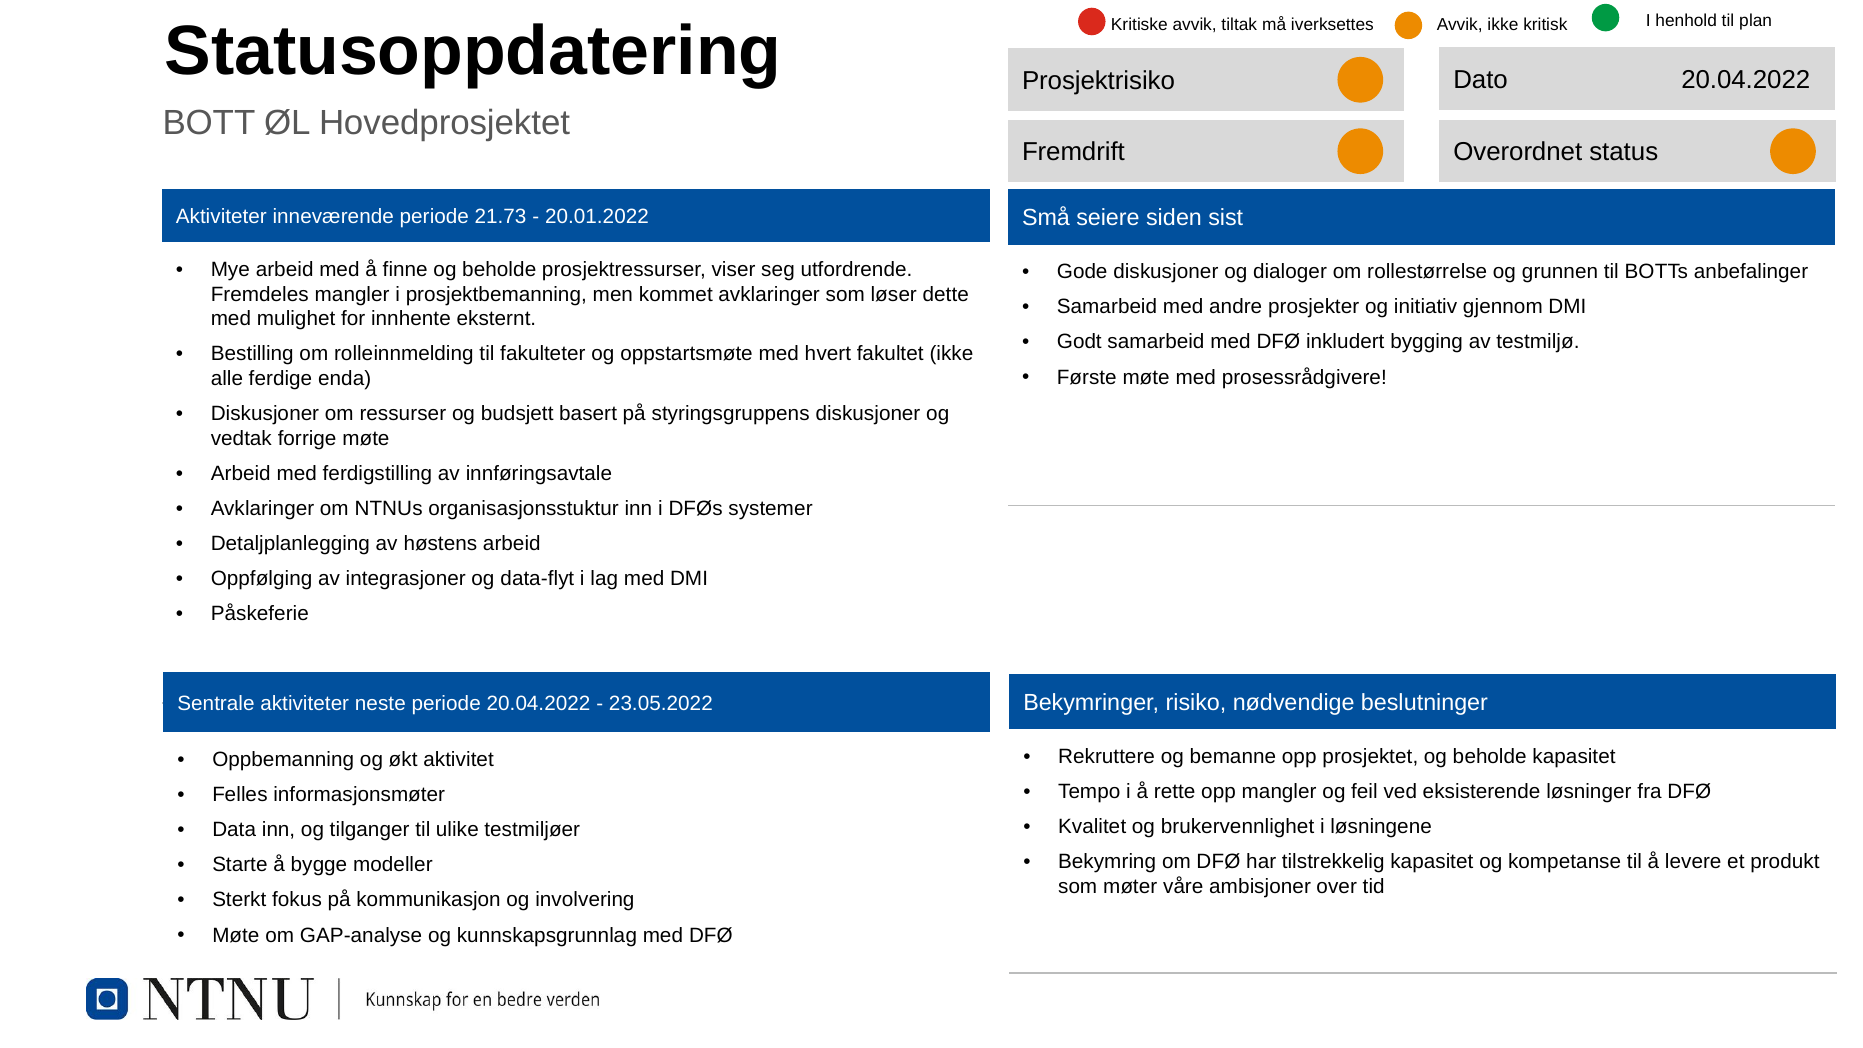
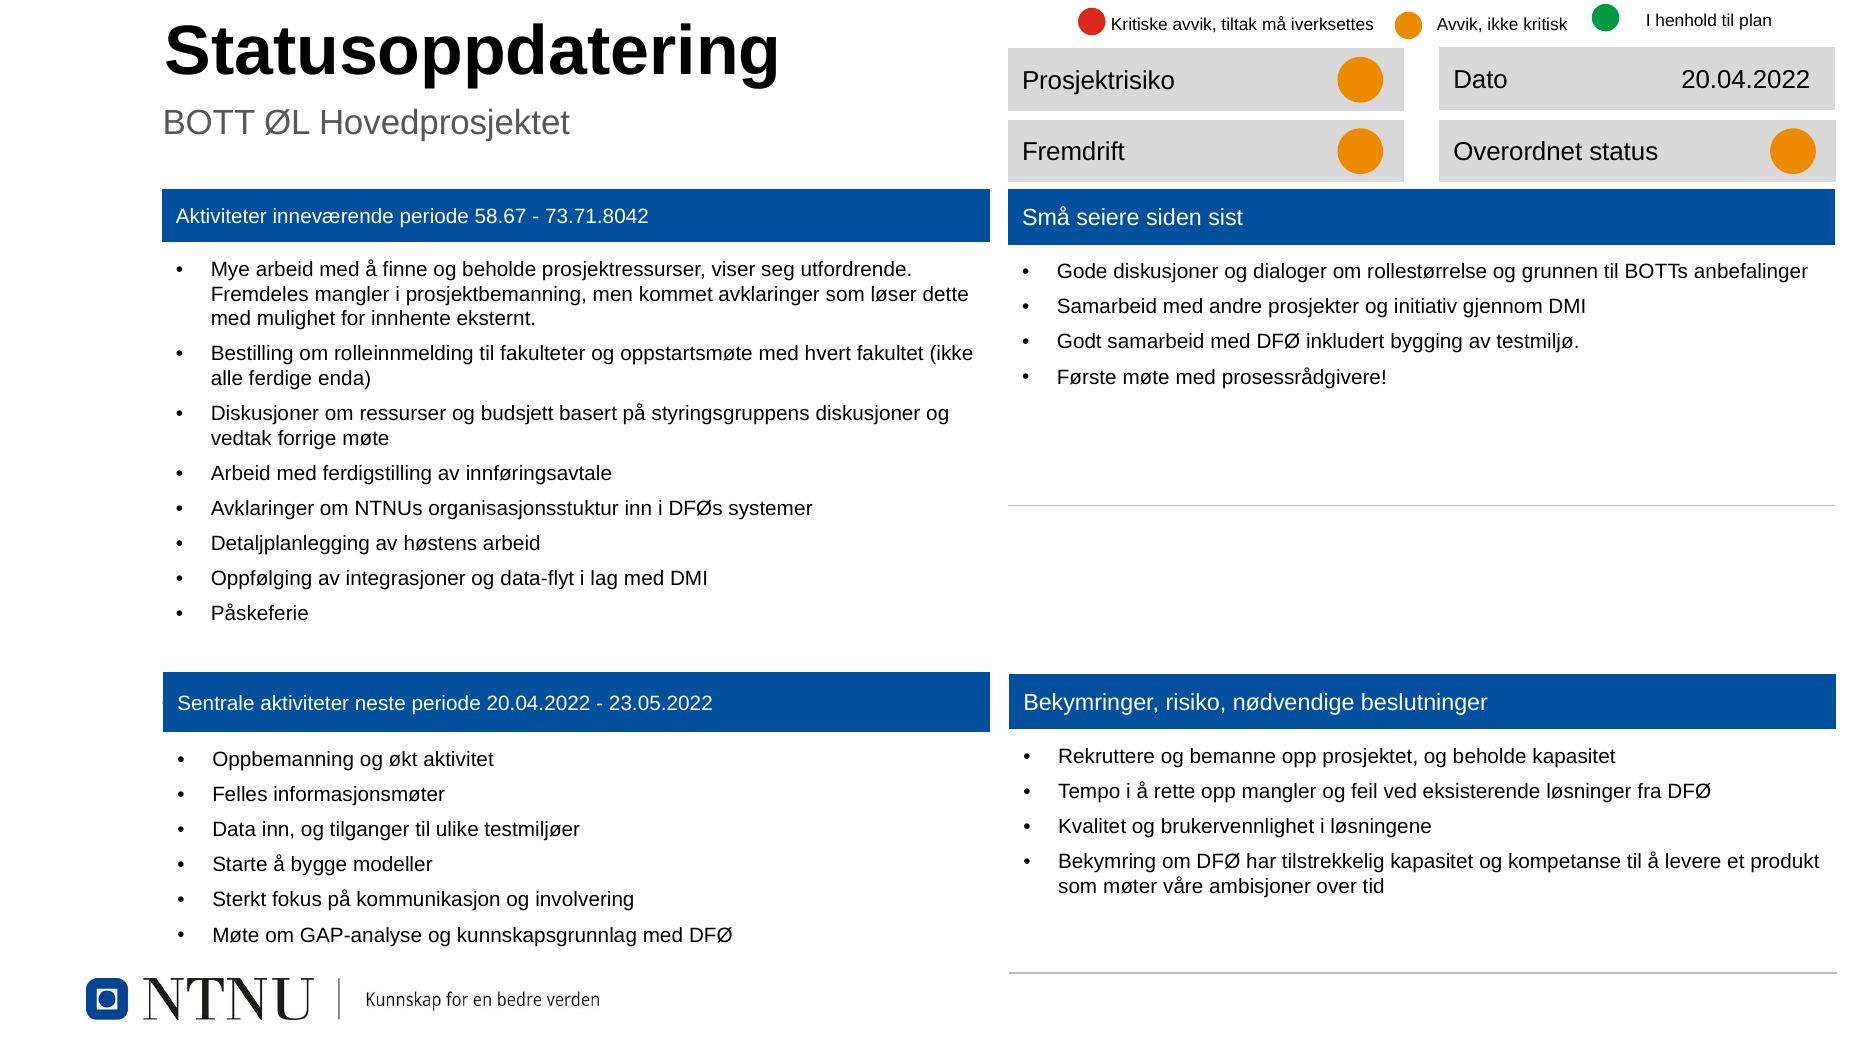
21.73: 21.73 -> 58.67 (501, 217)
20.01.2022: 20.01.2022 -> 73.71.8042 (597, 217)
